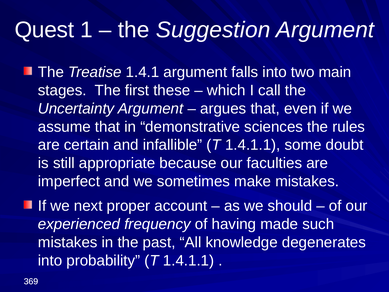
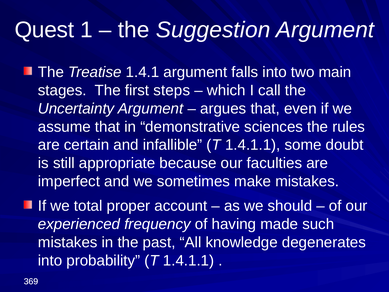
these: these -> steps (172, 90)
next: next -> total (88, 206)
